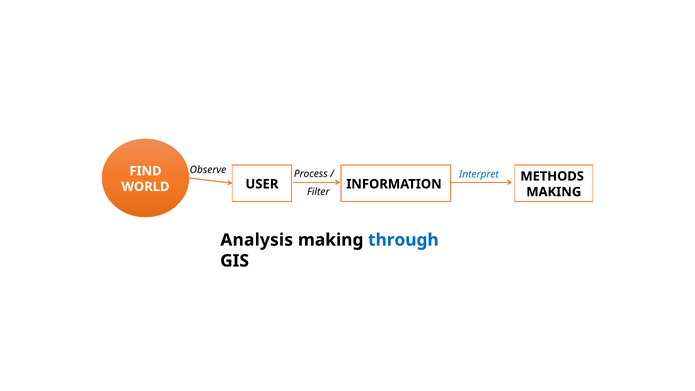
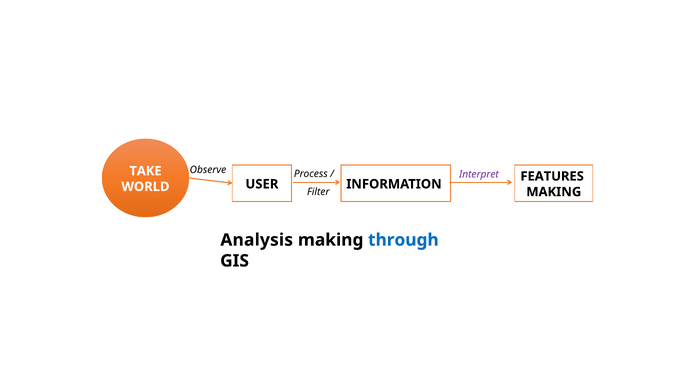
Interpret colour: blue -> purple (479, 174)
FIND: FIND -> TAKE (146, 171)
METHODS: METHODS -> FEATURES (552, 176)
